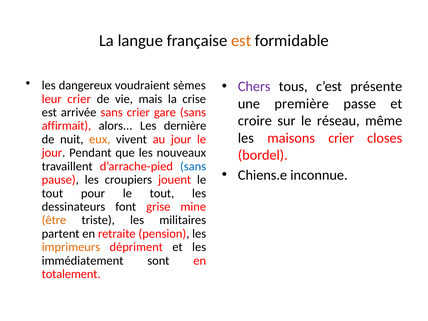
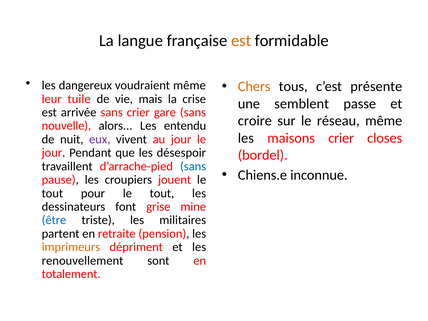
voudraient sèmes: sèmes -> même (189, 85)
Chers colour: purple -> orange (254, 87)
leur crier: crier -> tuile (79, 99)
première: première -> semblent (302, 104)
affirmait: affirmait -> nouvelle (66, 126)
dernière: dernière -> entendu (185, 126)
eux colour: orange -> purple (100, 139)
nouveaux: nouveaux -> désespoir (181, 153)
être colour: orange -> blue (54, 220)
immédiatement: immédiatement -> renouvellement (83, 261)
